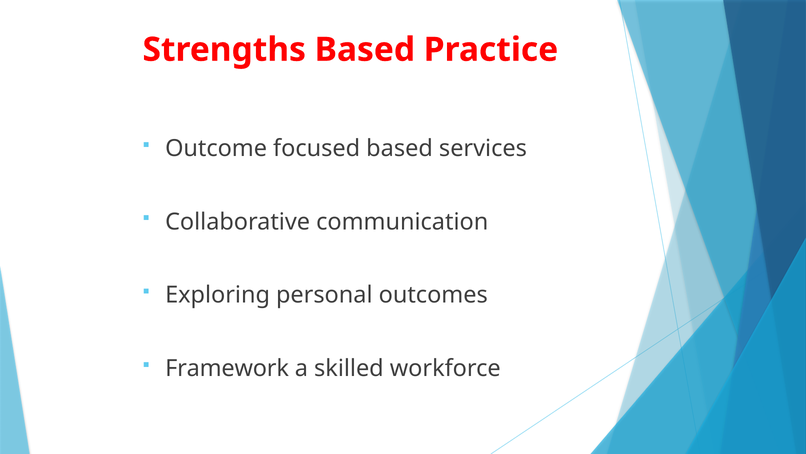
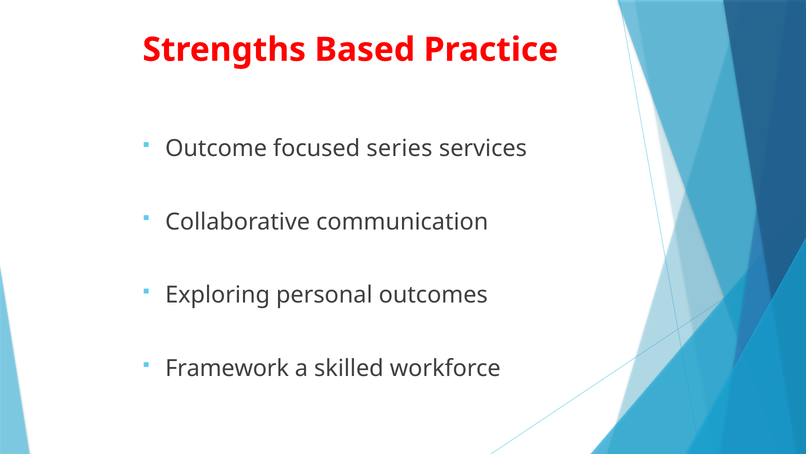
focused based: based -> series (399, 148)
